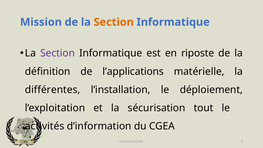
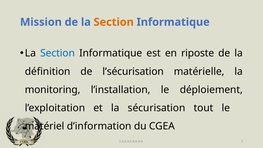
Section colour: purple -> blue (58, 53)
l’applications: l’applications -> l’sécurisation (133, 71)
différentes: différentes -> monitoring (53, 90)
activités: activités -> matériel (45, 126)
